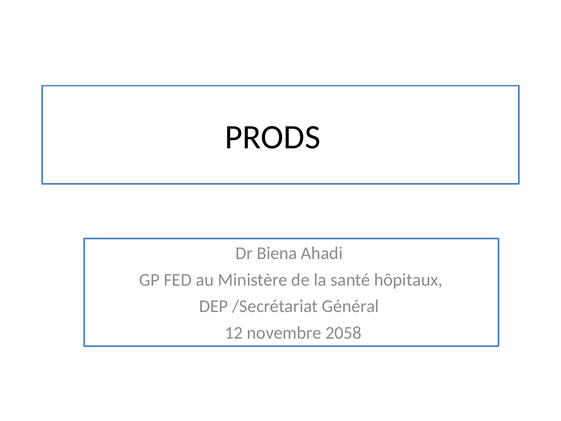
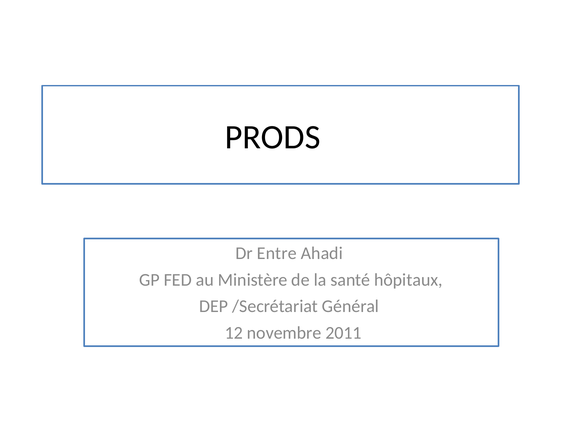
Biena: Biena -> Entre (277, 253)
2058: 2058 -> 2011 (343, 333)
